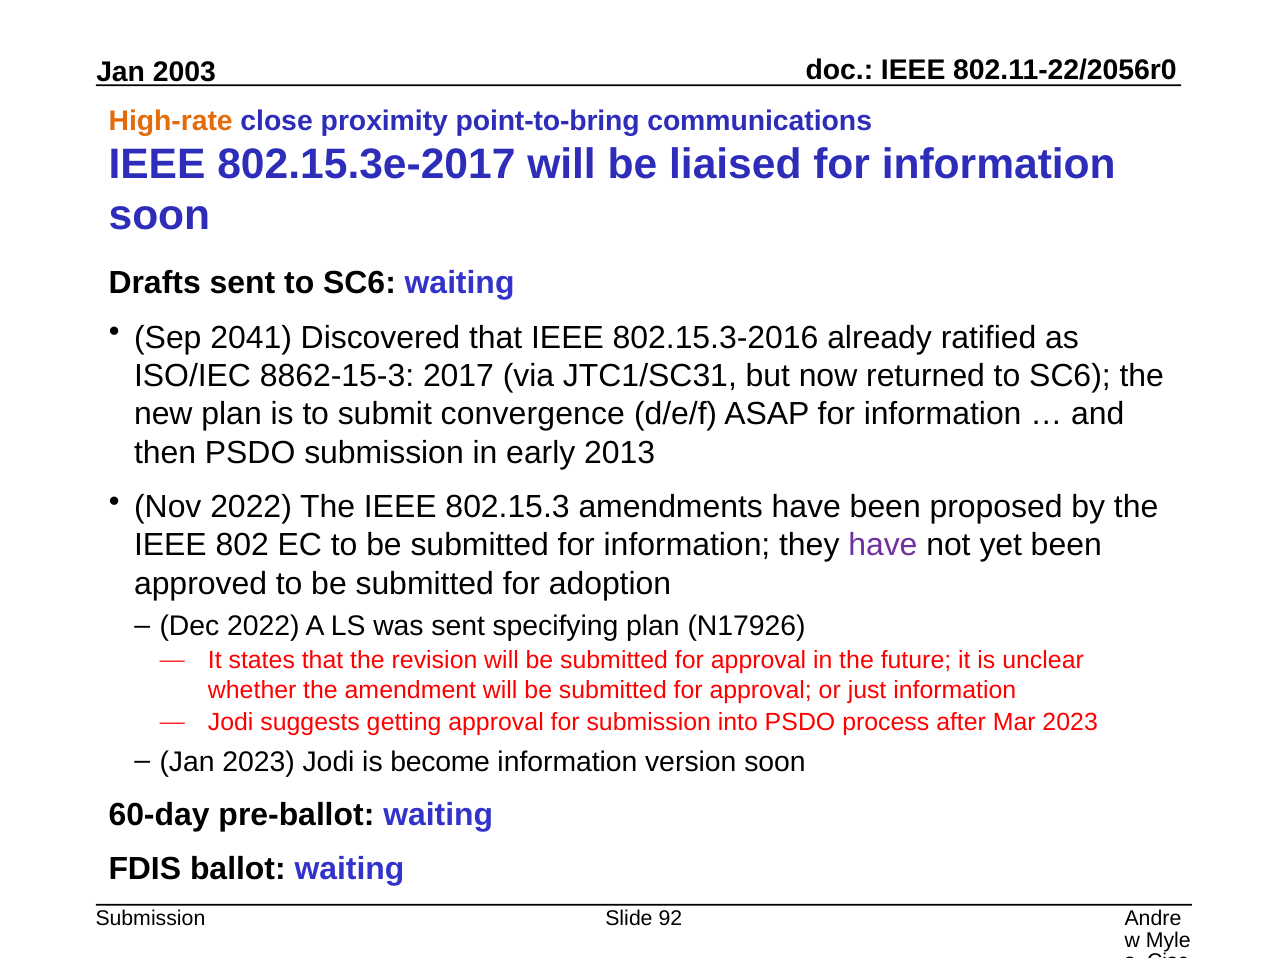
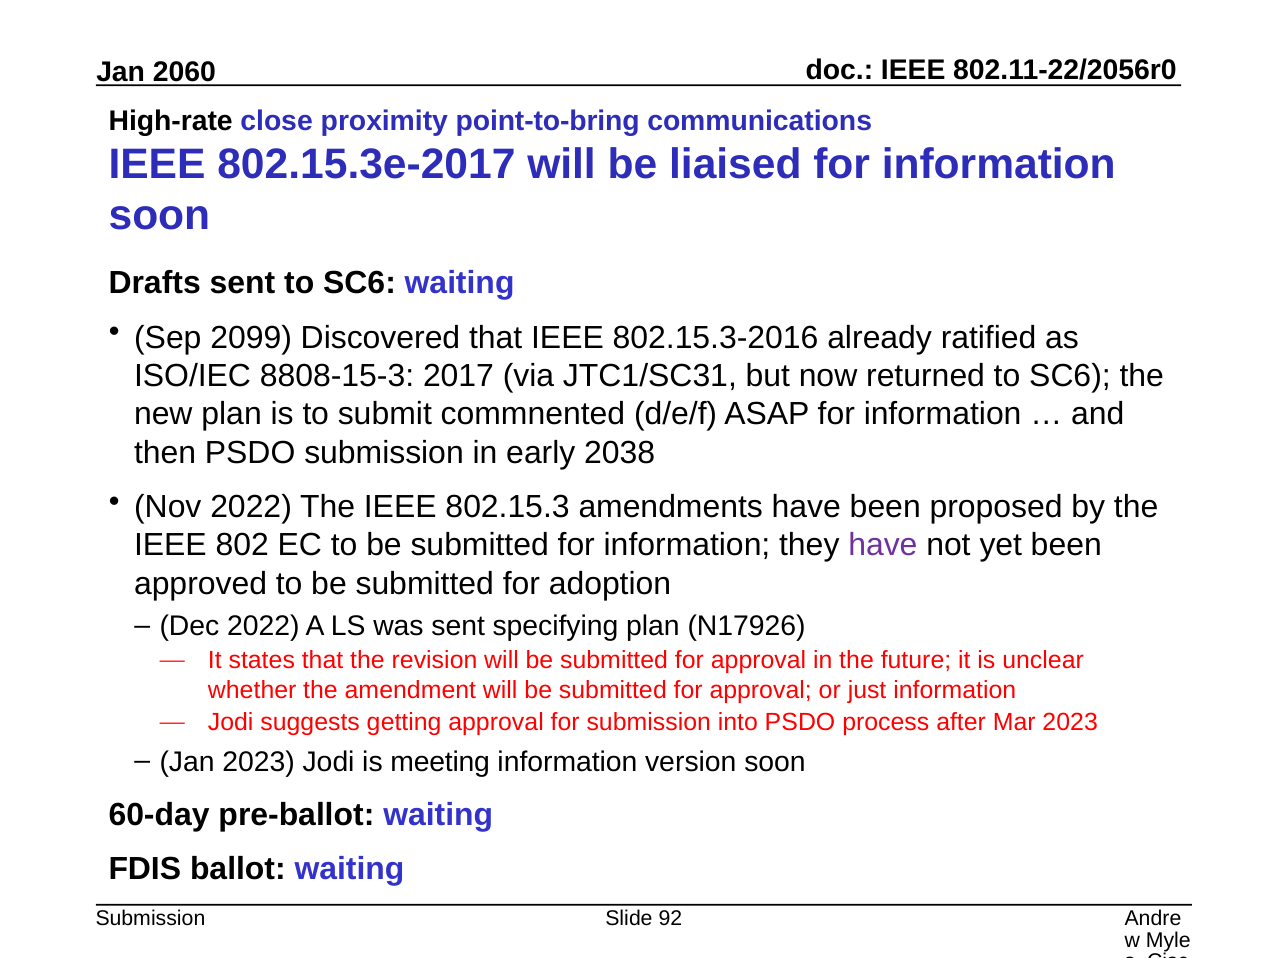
2003: 2003 -> 2060 (184, 73)
High-rate colour: orange -> black (171, 121)
2041: 2041 -> 2099 (251, 338)
8862-15-3: 8862-15-3 -> 8808-15-3 (337, 376)
convergence: convergence -> commnented (533, 414)
2013: 2013 -> 2038 (620, 452)
become: become -> meeting (440, 762)
